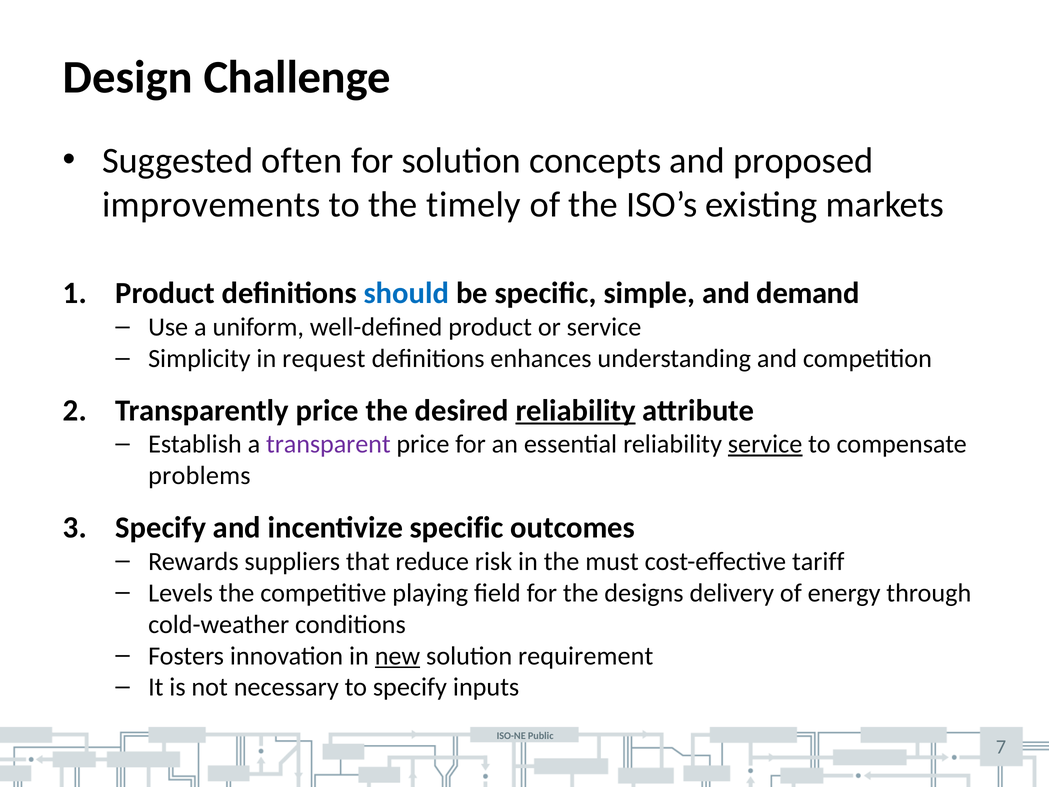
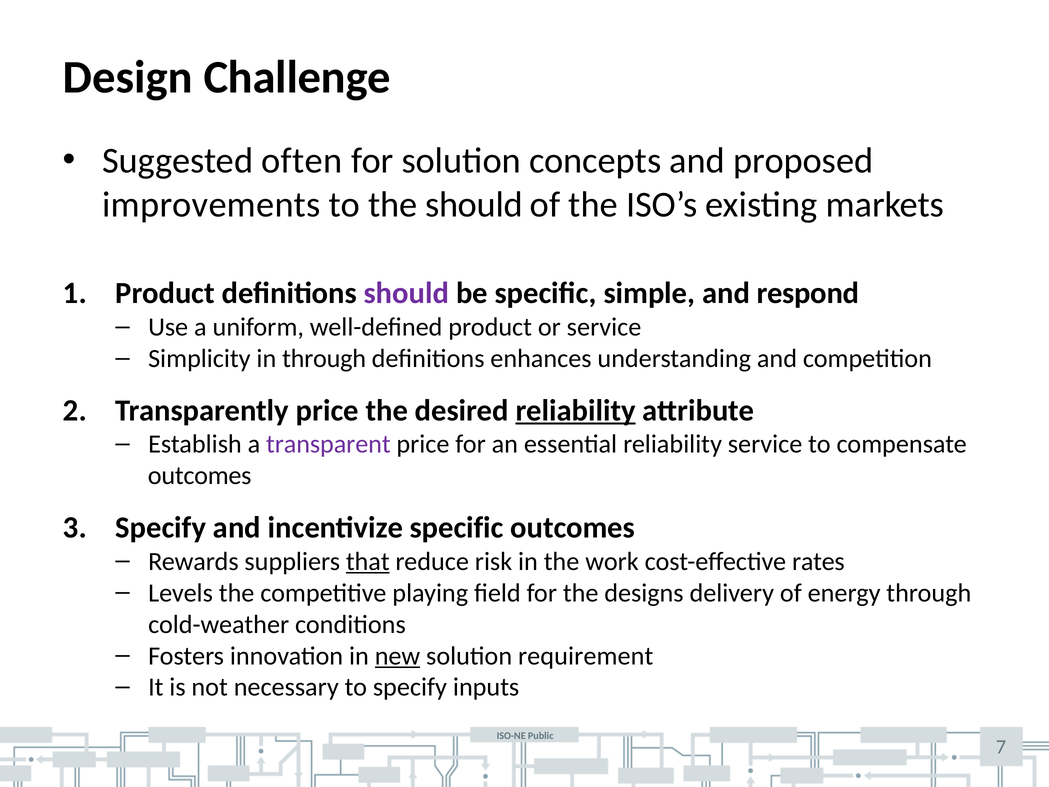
the timely: timely -> should (474, 204)
should colour: blue -> purple (406, 293)
demand: demand -> respond (808, 293)
in request: request -> through (324, 358)
service underline: present -> none (765, 444)
problems: problems -> outcomes (200, 476)
that underline: none -> present (368, 561)
must: must -> work (612, 561)
tariff: tariff -> rates (818, 561)
